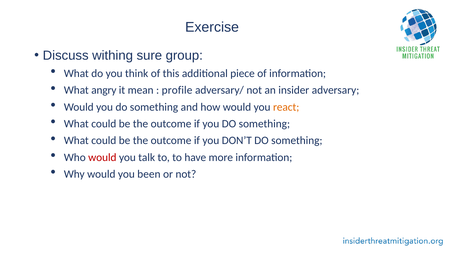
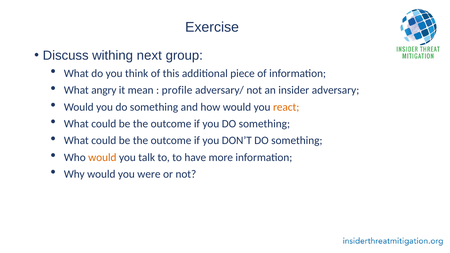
sure: sure -> next (149, 55)
would colour: red -> orange (102, 157)
been: been -> were (149, 174)
